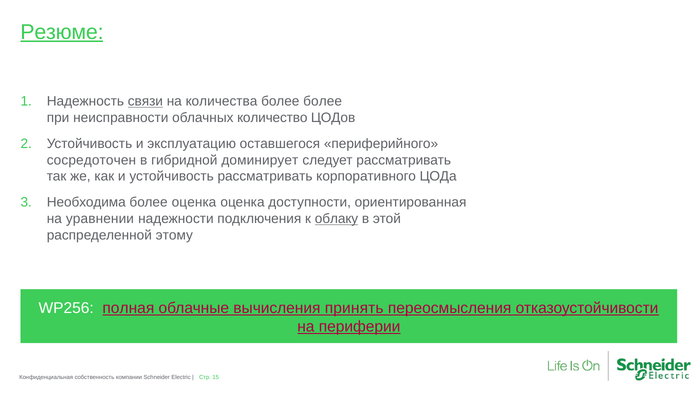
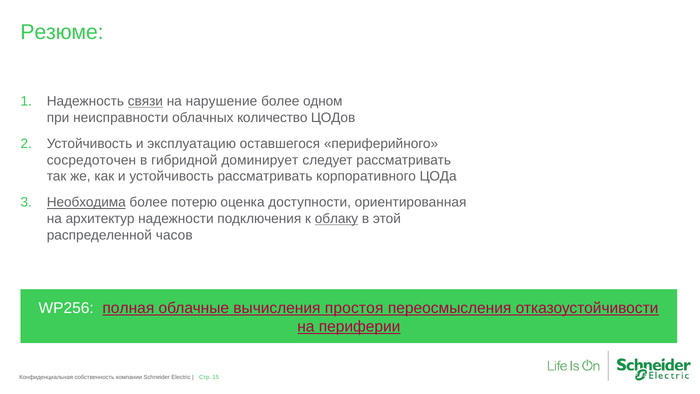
Резюме underline: present -> none (62, 32)
количества: количества -> нарушение (221, 101)
более более: более -> одном (323, 101)
Необходима underline: none -> present (86, 202)
более оценка: оценка -> потерю (194, 202)
уравнении: уравнении -> архитектур (100, 219)
этому: этому -> часов (174, 235)
принять: принять -> простоя (354, 308)
